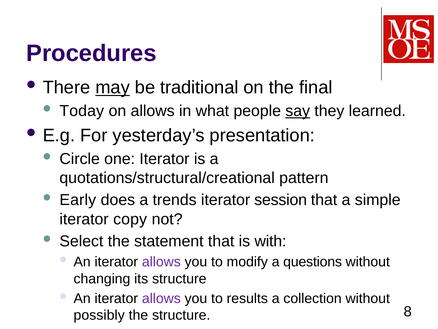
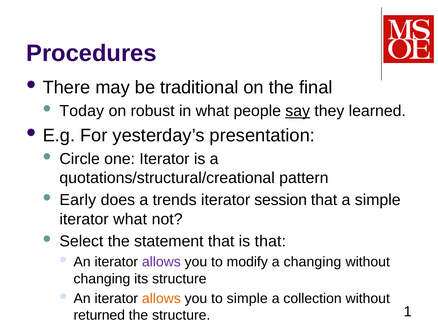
may underline: present -> none (113, 87)
on allows: allows -> robust (153, 111)
iterator copy: copy -> what (130, 219)
is with: with -> that (270, 241)
a questions: questions -> changing (312, 262)
allows colour: purple -> orange (161, 298)
to results: results -> simple (247, 298)
possibly: possibly -> returned (99, 315)
8: 8 -> 1 (408, 311)
